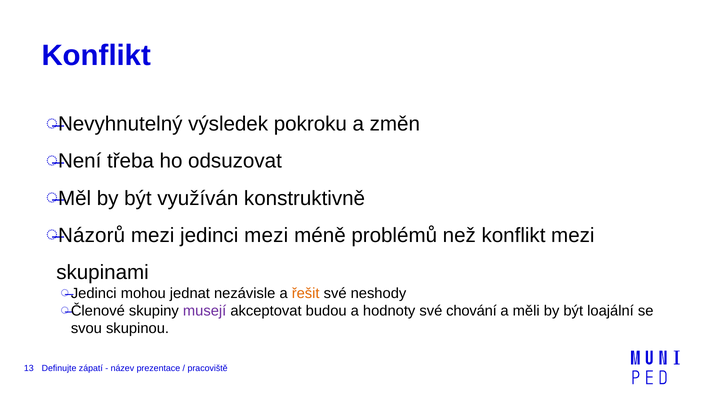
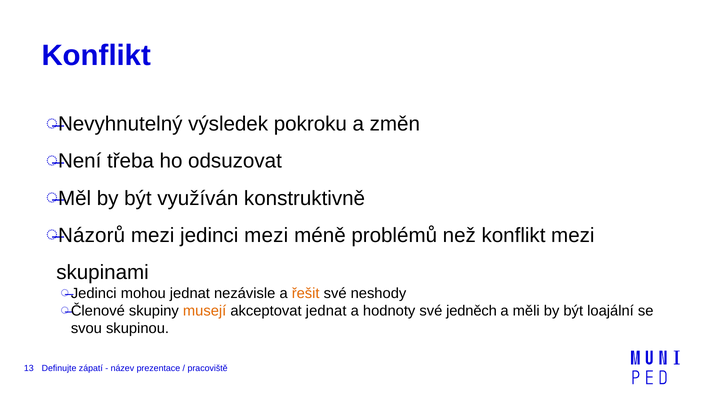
musejí colour: purple -> orange (205, 311)
akceptovat budou: budou -> jednat (326, 311)
chování: chování -> jedněch (471, 311)
